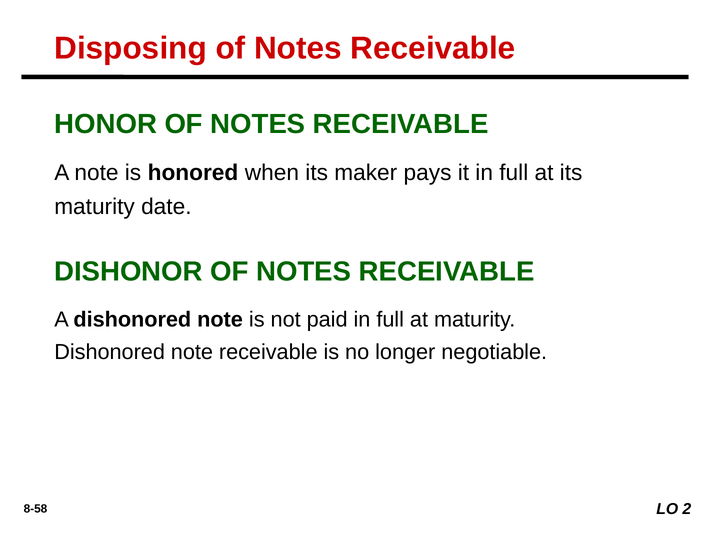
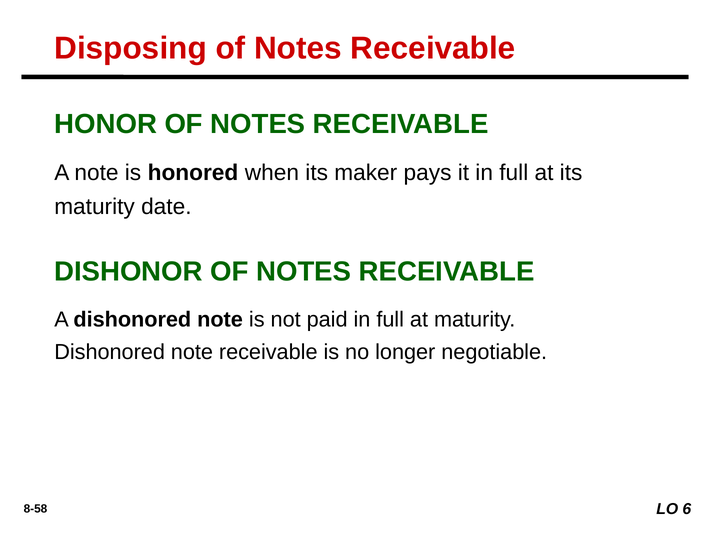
2: 2 -> 6 (687, 509)
